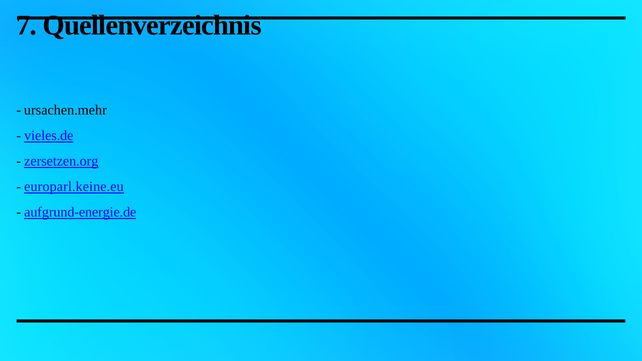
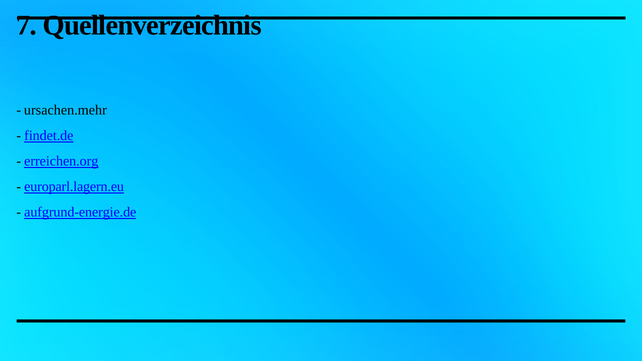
vieles.de: vieles.de -> findet.de (49, 136)
zersetzen.org: zersetzen.org -> erreichen.org (61, 161)
europarl.keine.eu: europarl.keine.eu -> europarl.lagern.eu (74, 187)
